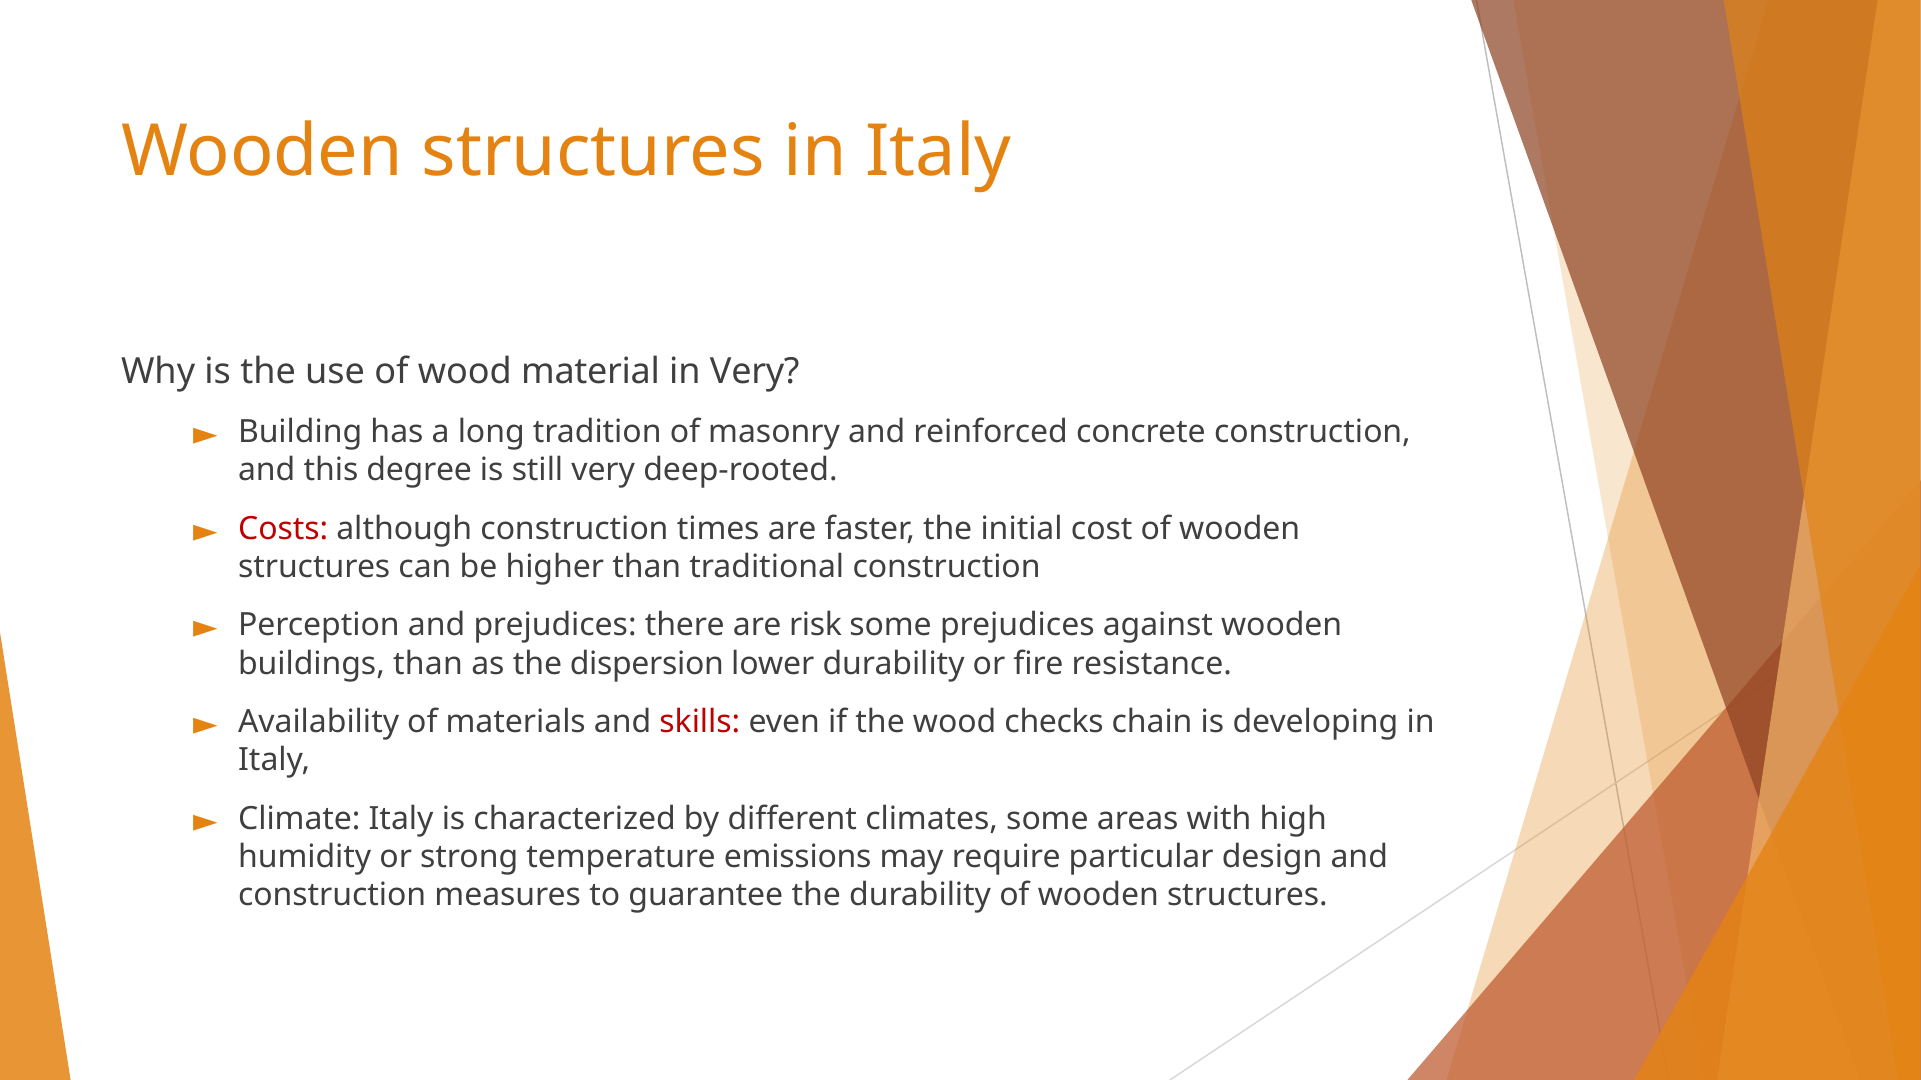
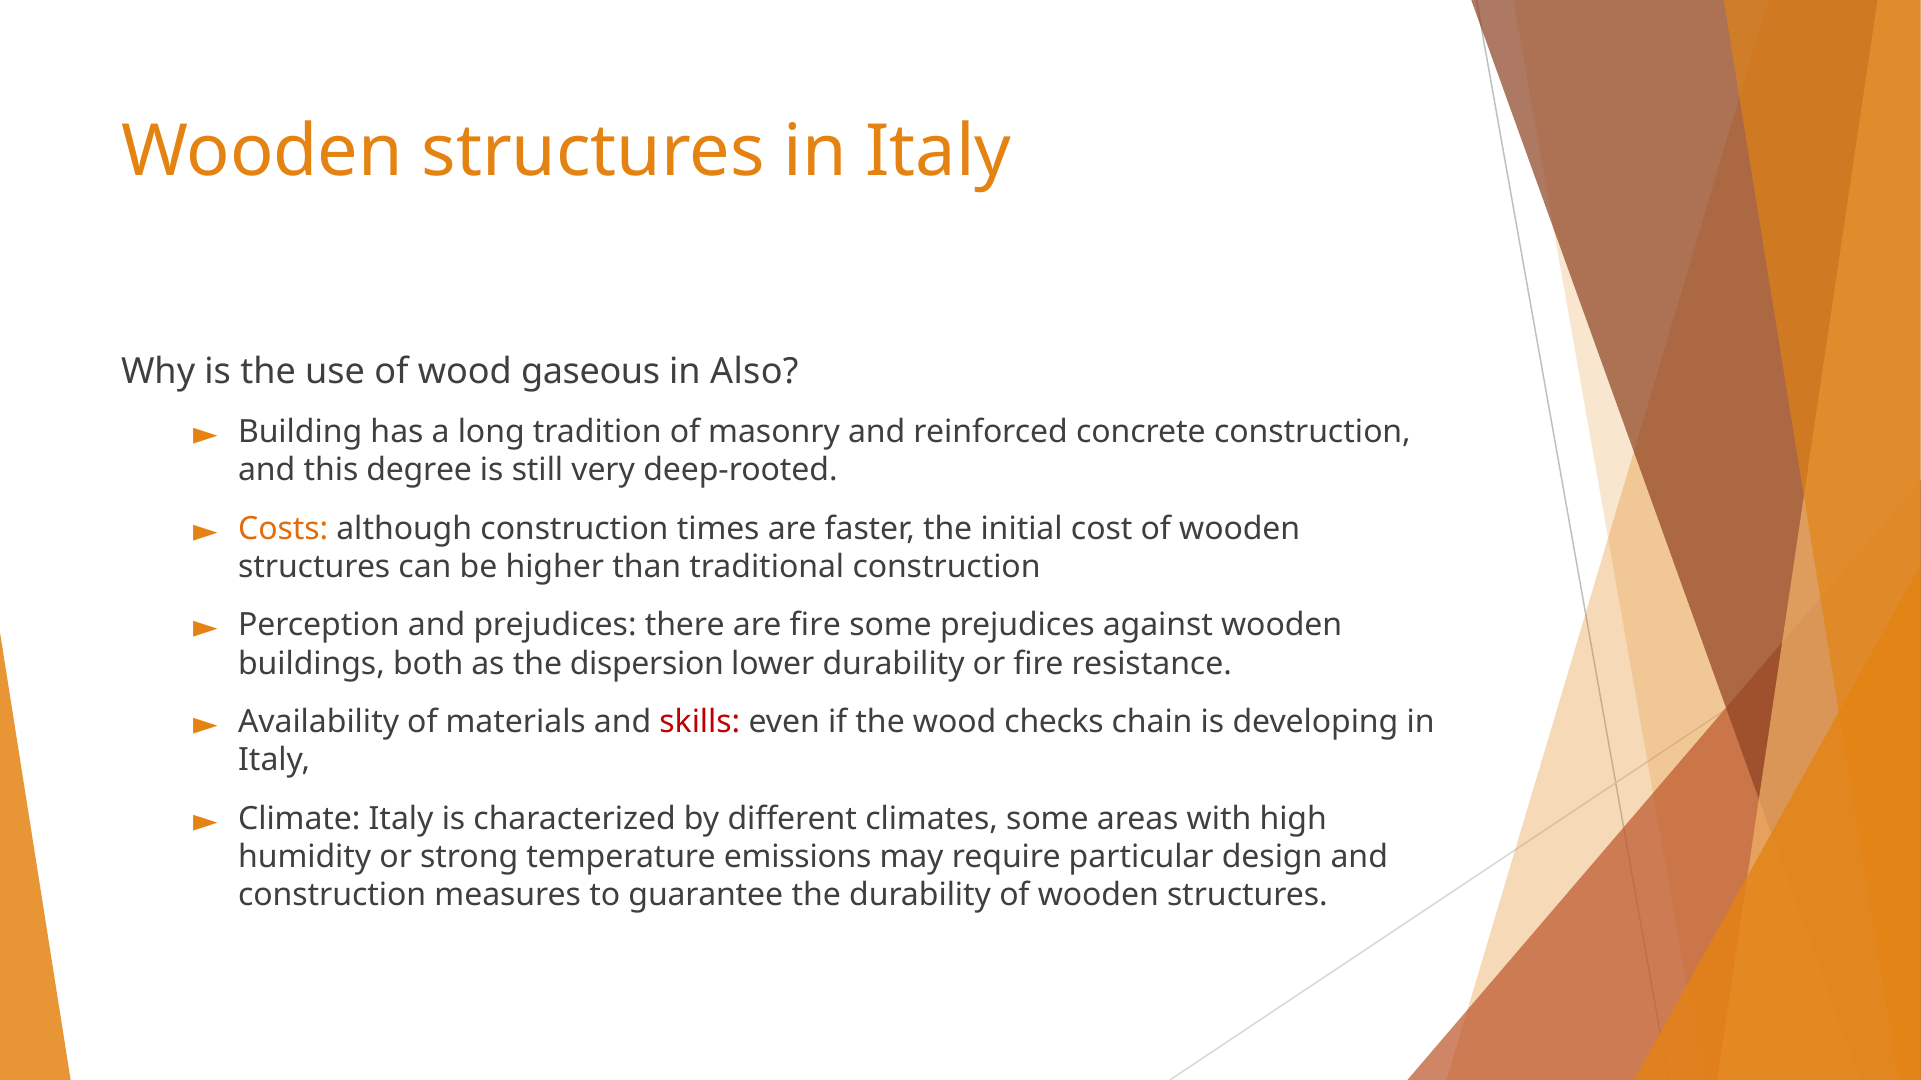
material: material -> gaseous (591, 372)
in Very: Very -> Also (754, 372)
Costs colour: red -> orange (283, 529)
are risk: risk -> fire (815, 626)
buildings than: than -> both (428, 664)
